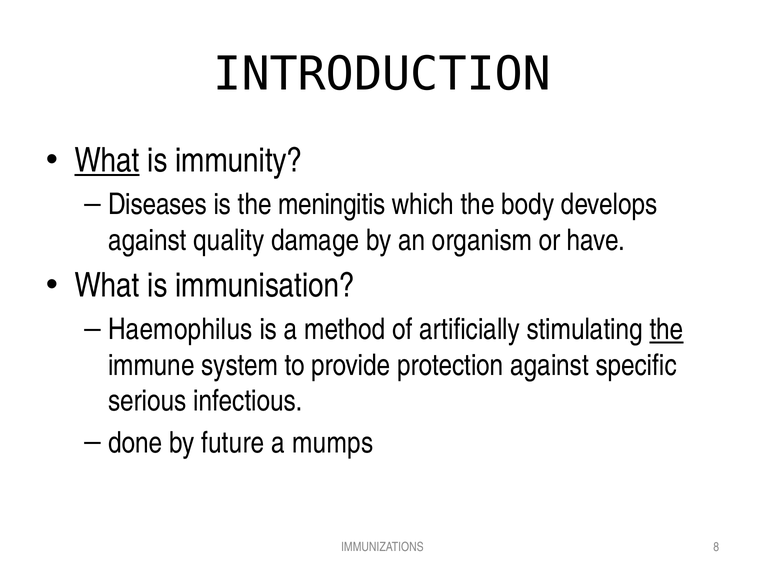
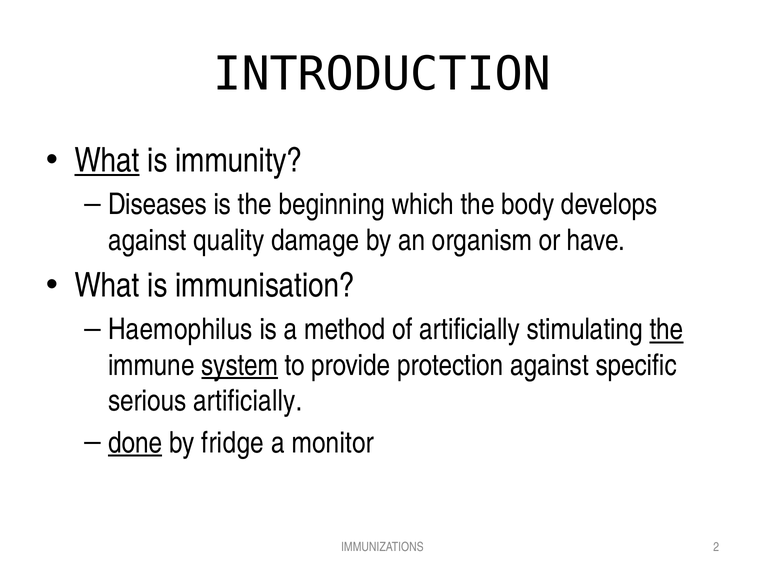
meningitis: meningitis -> beginning (332, 204)
system underline: none -> present (240, 365)
serious infectious: infectious -> artificially (248, 401)
done underline: none -> present (135, 443)
future: future -> fridge (233, 443)
mumps: mumps -> monitor (333, 443)
8: 8 -> 2 (716, 547)
